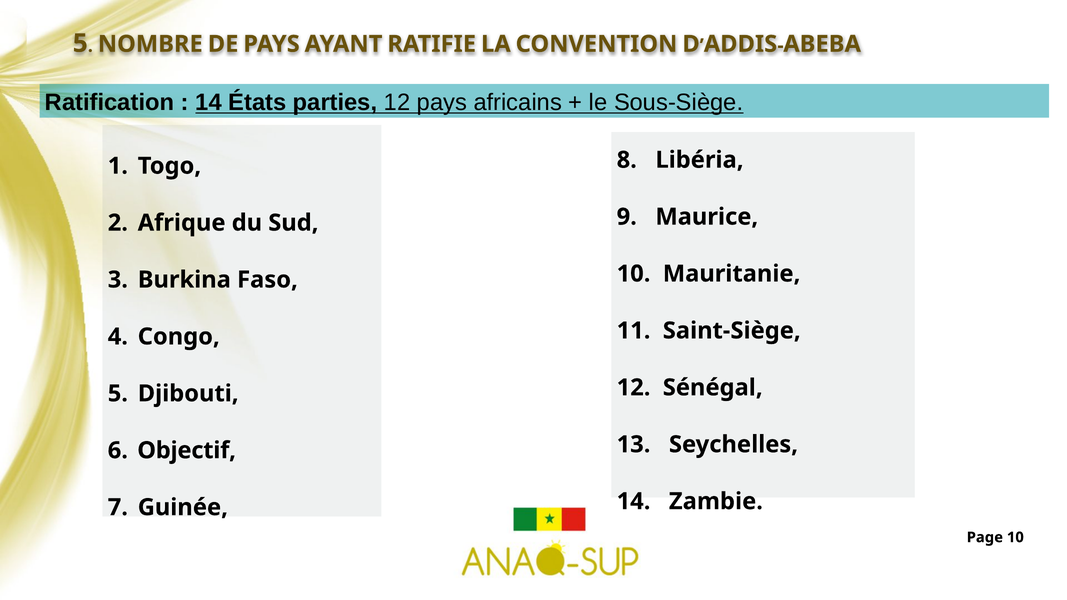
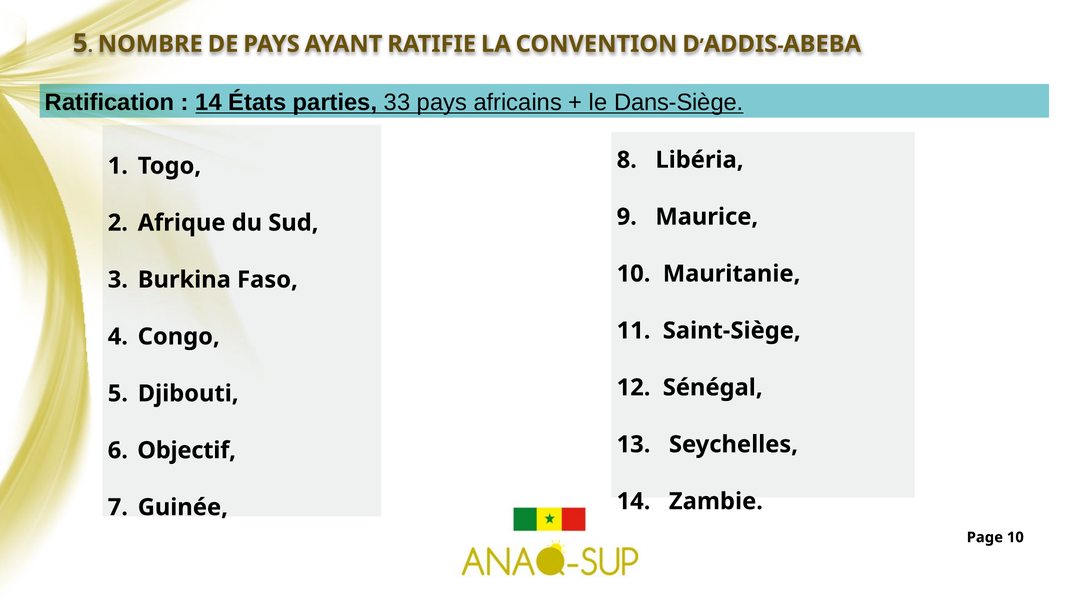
parties 12: 12 -> 33 (397, 103)
Sous-Siège: Sous-Siège -> Dans-Siège (679, 103)
